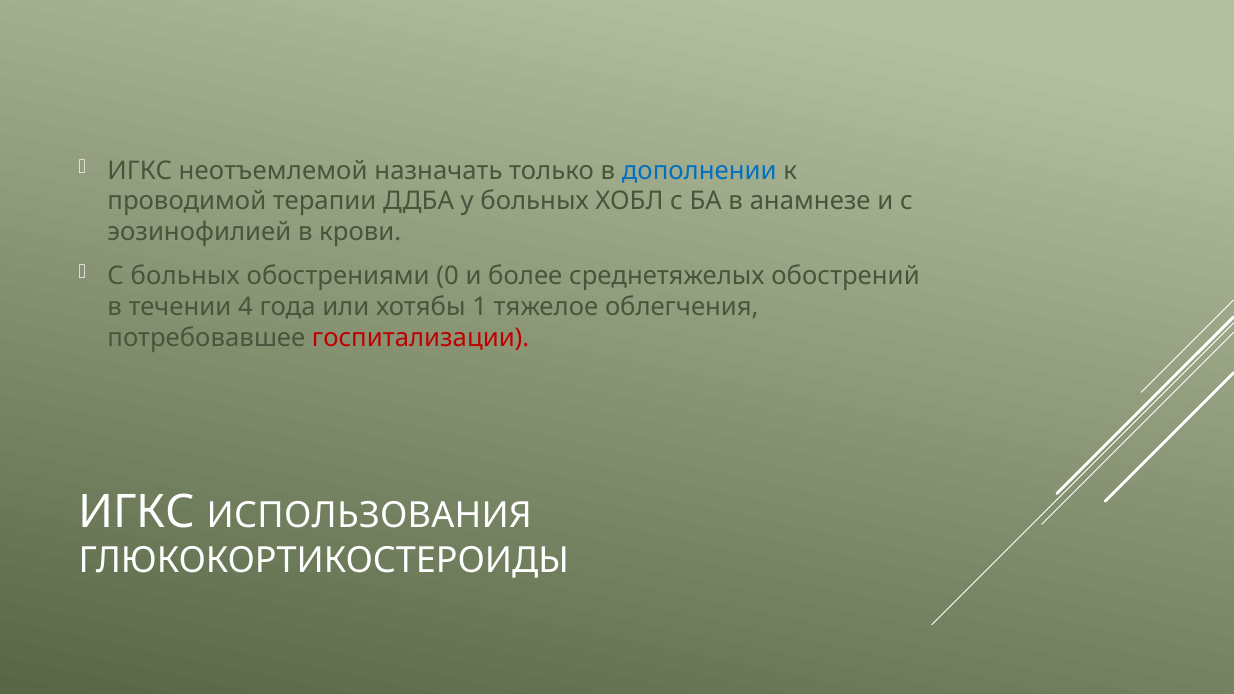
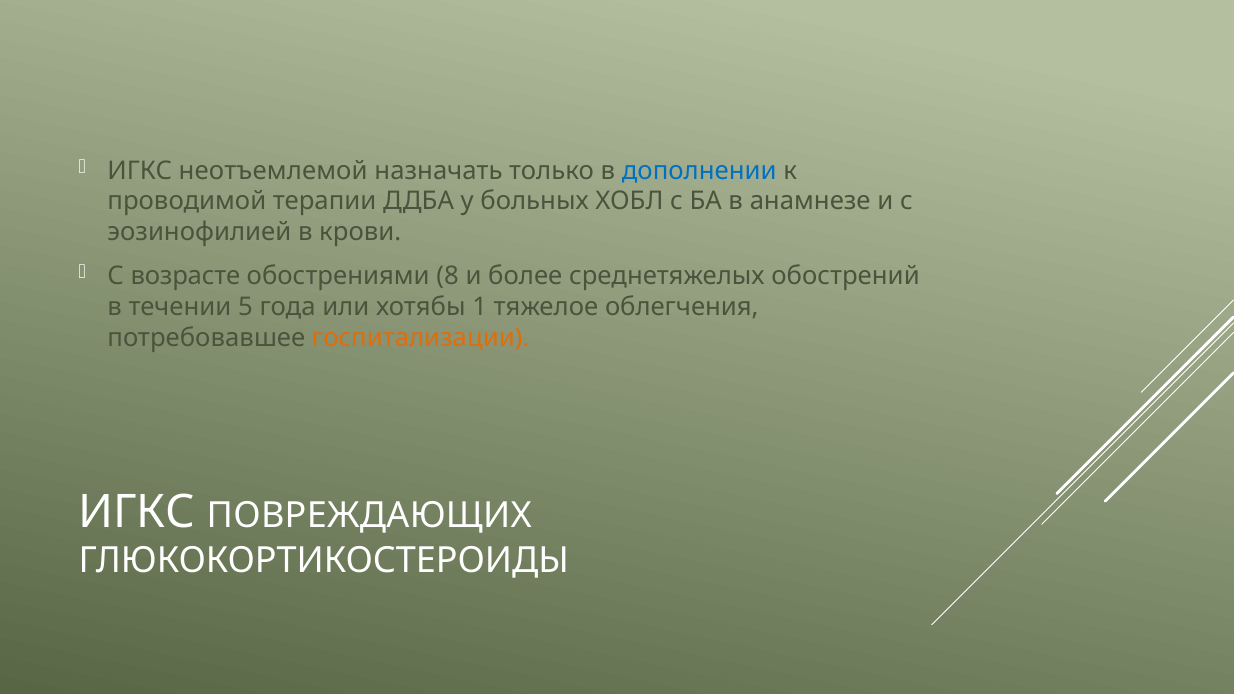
С больных: больных -> возрасте (185, 276)
0: 0 -> 8 (448, 276)
4: 4 -> 5 (245, 307)
госпитализации colour: red -> orange (421, 338)
ИСПОЛЬЗОВАНИЯ: ИСПОЛЬЗОВАНИЯ -> ПОВРЕЖДАЮЩИХ (369, 515)
